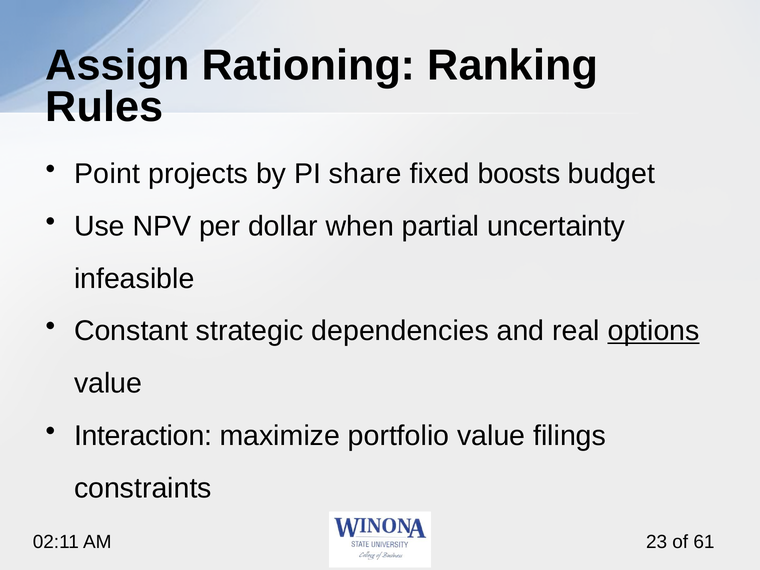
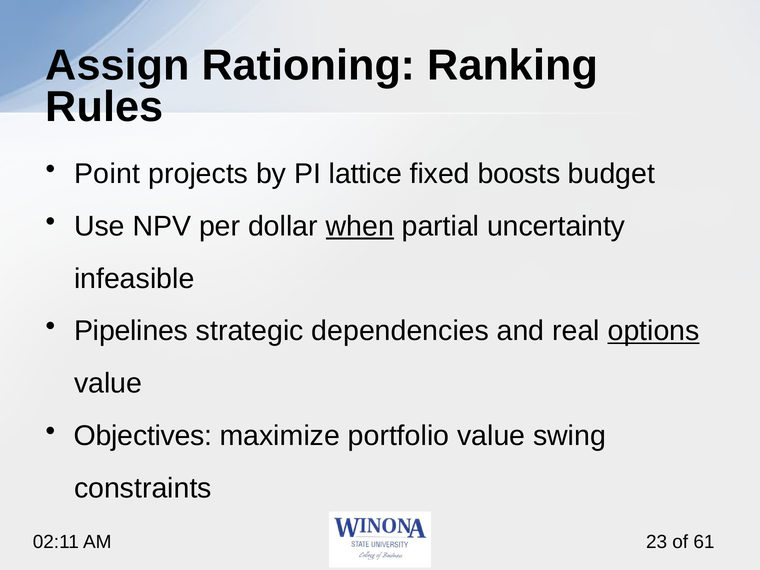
share: share -> lattice (365, 174)
when underline: none -> present (360, 226)
Constant: Constant -> Pipelines (131, 331)
Interaction: Interaction -> Objectives (143, 436)
filings: filings -> swing (570, 436)
